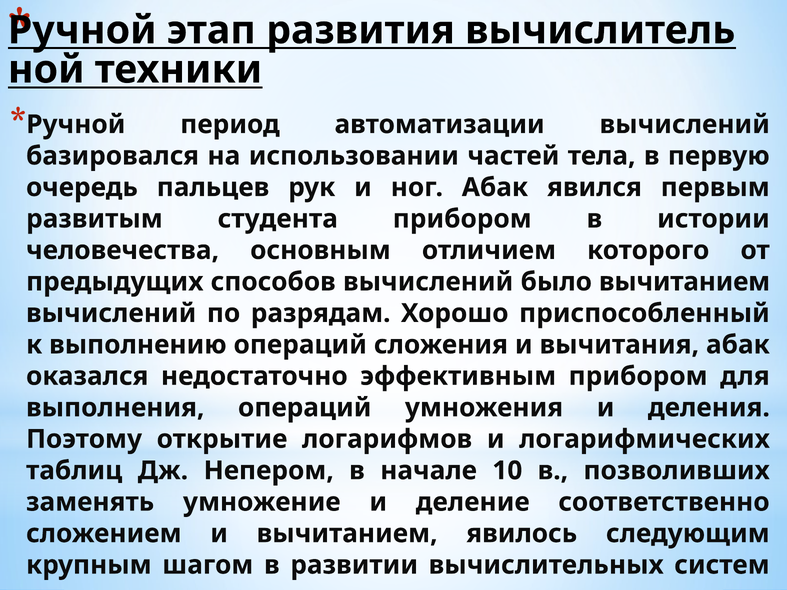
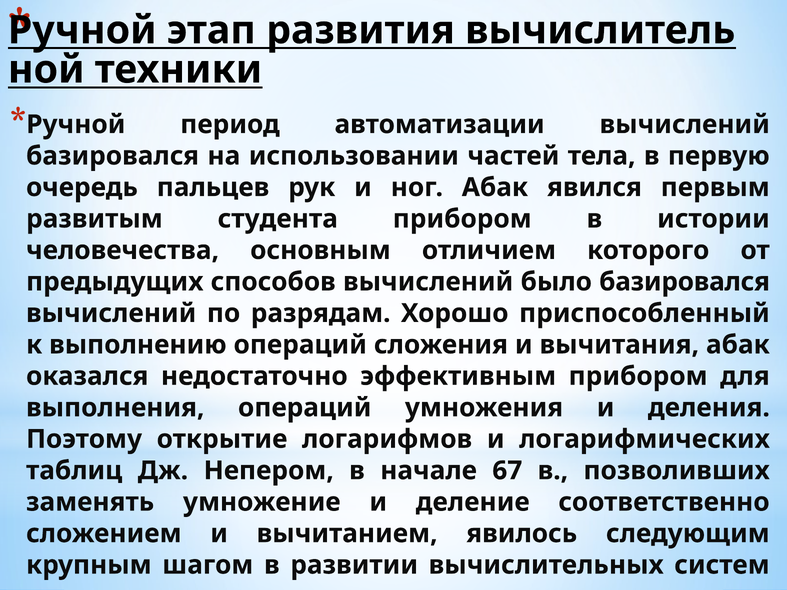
было вычитанием: вычитанием -> базировался (685, 282)
10: 10 -> 67 (507, 471)
